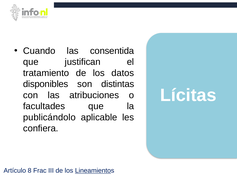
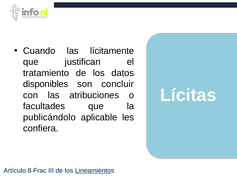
consentida: consentida -> lícitamente (112, 51)
distintas: distintas -> concluir (118, 84)
